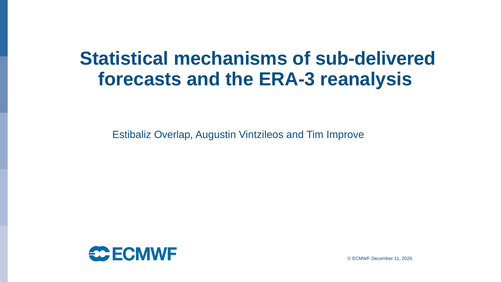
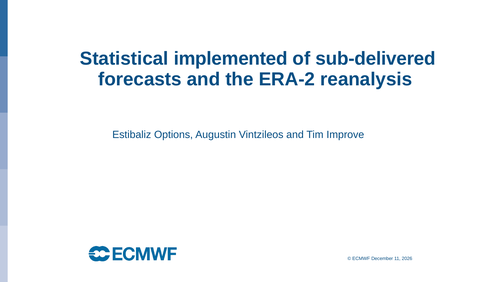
mechanisms: mechanisms -> implemented (231, 59)
ERA-3: ERA-3 -> ERA-2 (287, 79)
Overlap: Overlap -> Options (174, 135)
